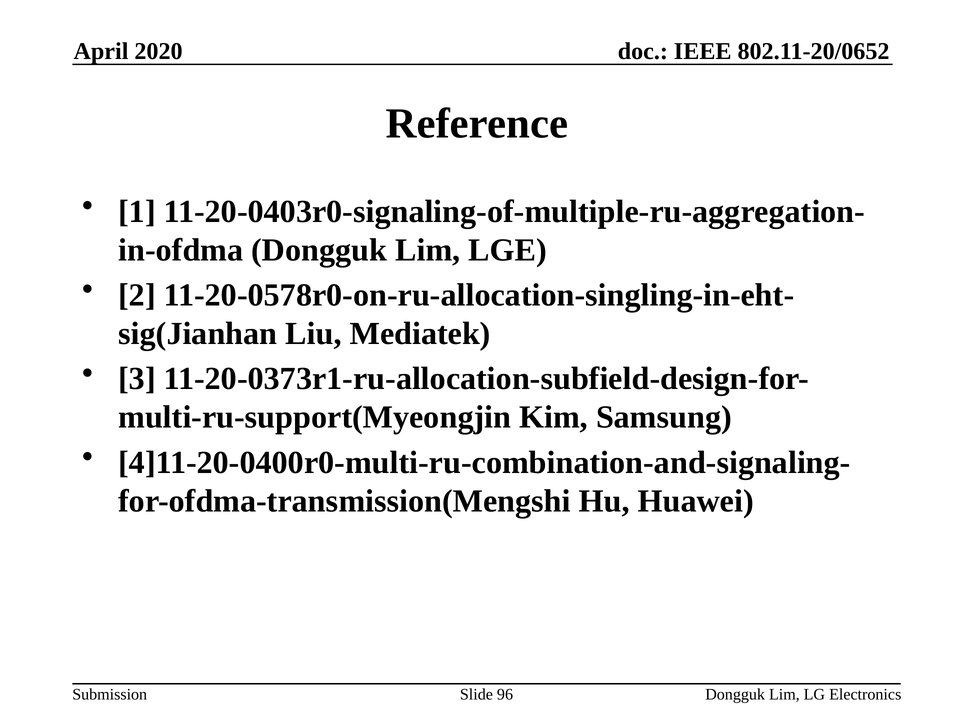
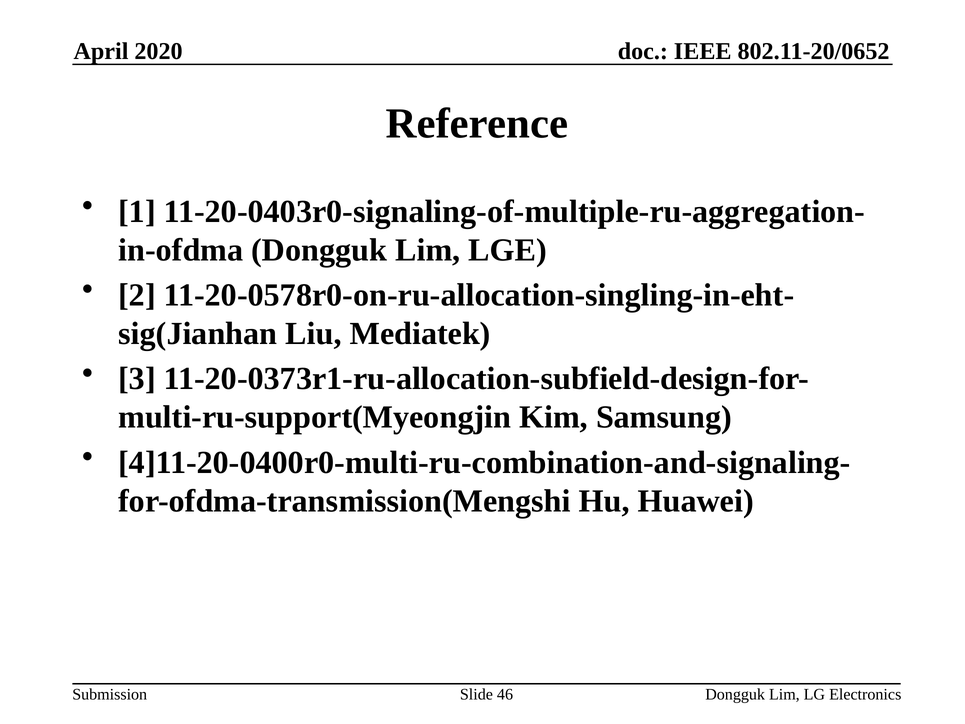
96: 96 -> 46 (505, 694)
